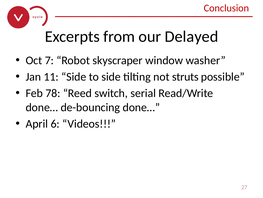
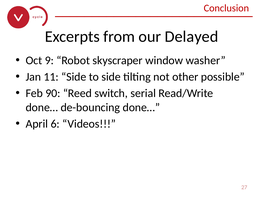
7: 7 -> 9 (49, 60)
struts: struts -> other (185, 77)
78: 78 -> 90 (53, 93)
